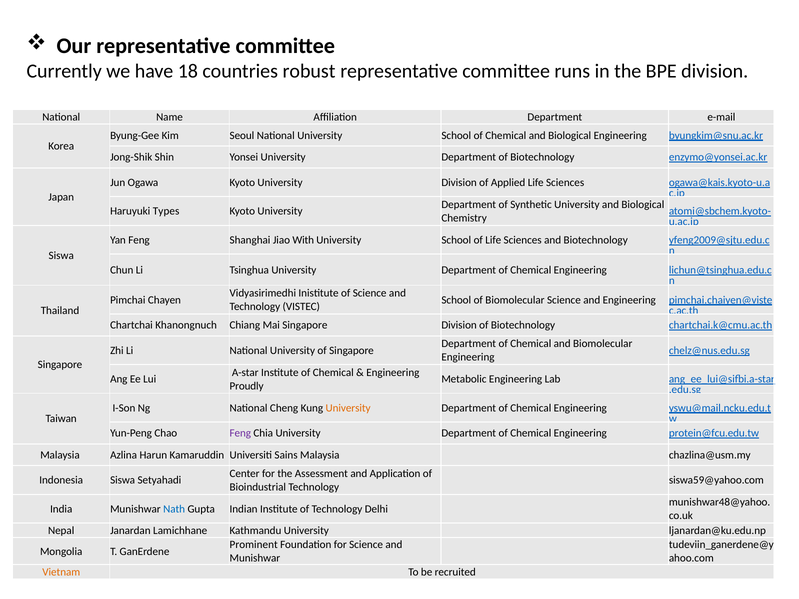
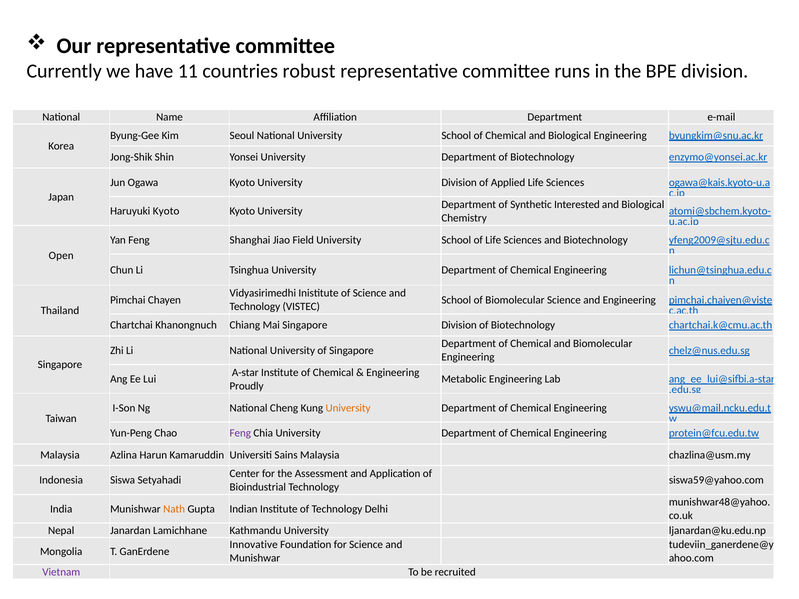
18: 18 -> 11 (188, 71)
Synthetic University: University -> Interested (577, 205)
Haruyuki Types: Types -> Kyoto (166, 211)
With: With -> Field (303, 240)
Siswa: Siswa -> Open (61, 256)
Nath colour: blue -> orange (174, 509)
Prominent: Prominent -> Innovative (254, 545)
Vietnam colour: orange -> purple (61, 572)
